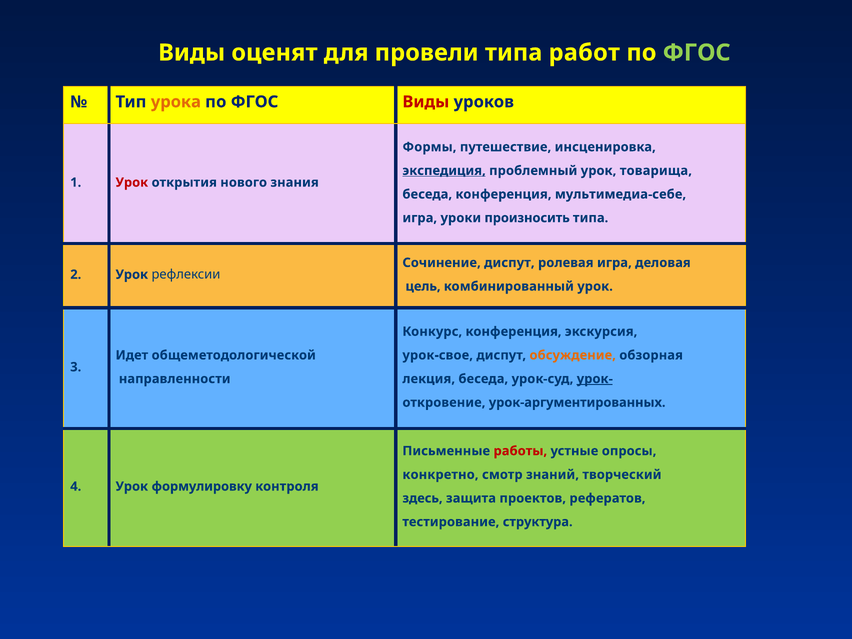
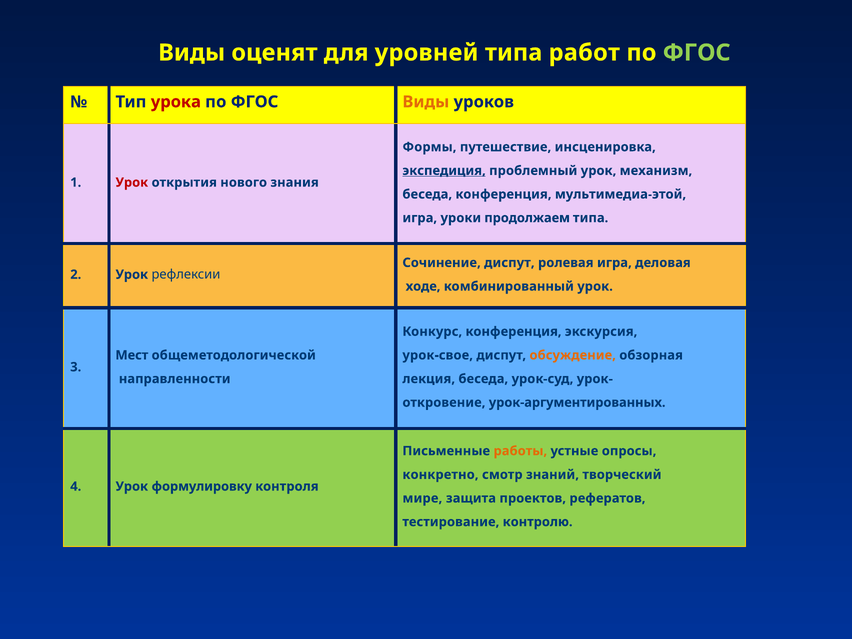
провели: провели -> уровней (427, 53)
урока colour: orange -> red (176, 102)
Виды colour: red -> orange (426, 102)
товарища: товарища -> механизм (656, 171)
мультимедиа-себе: мультимедиа-себе -> мультимедиа-этой (621, 194)
произносить: произносить -> продолжаем (527, 218)
цель: цель -> ходе (423, 286)
Идет: Идет -> Мест (132, 355)
урок- underline: present -> none (595, 379)
работы colour: red -> orange (520, 451)
здесь: здесь -> мире (422, 498)
структура: структура -> контролю (538, 522)
